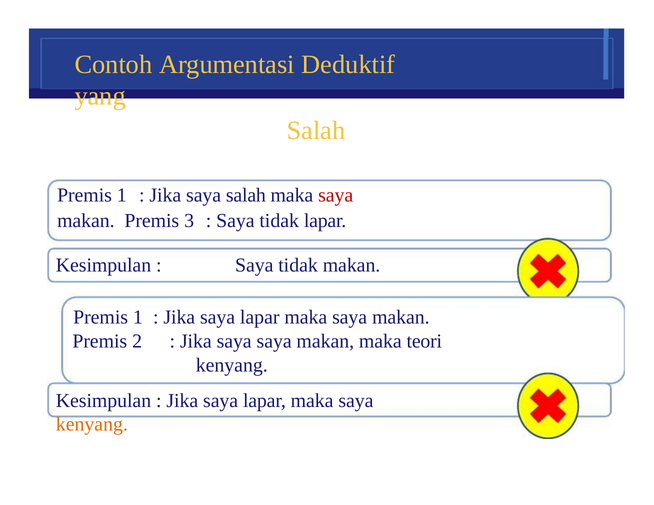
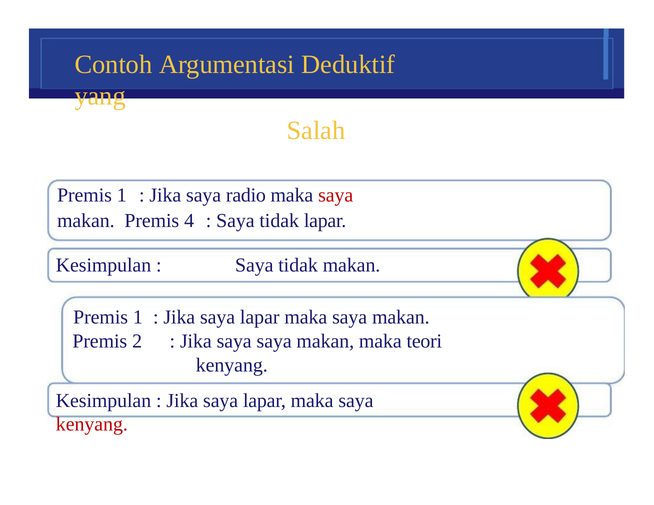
saya salah: salah -> radio (246, 196)
3: 3 -> 4 (189, 221)
kenyang colour: orange -> red (92, 425)
